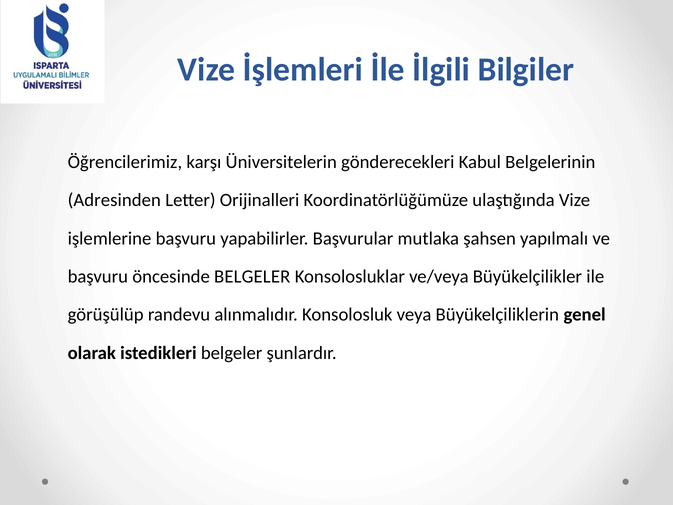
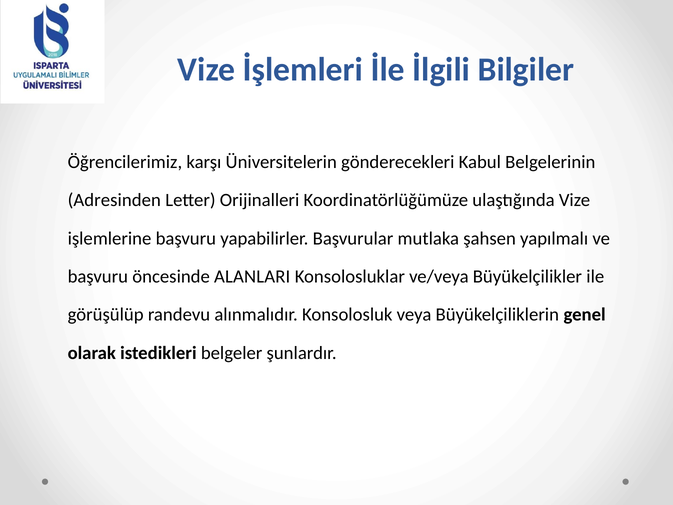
öncesinde BELGELER: BELGELER -> ALANLARI (252, 276)
